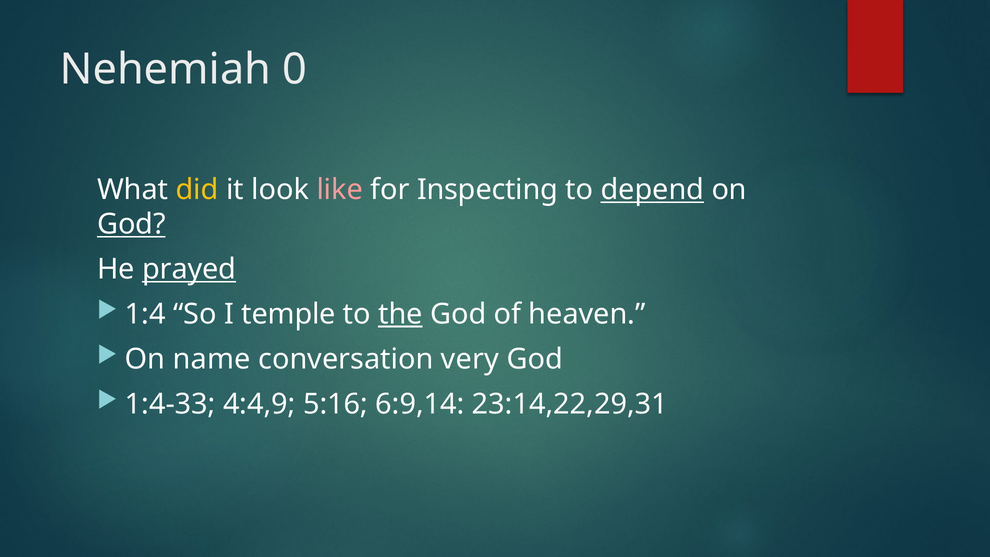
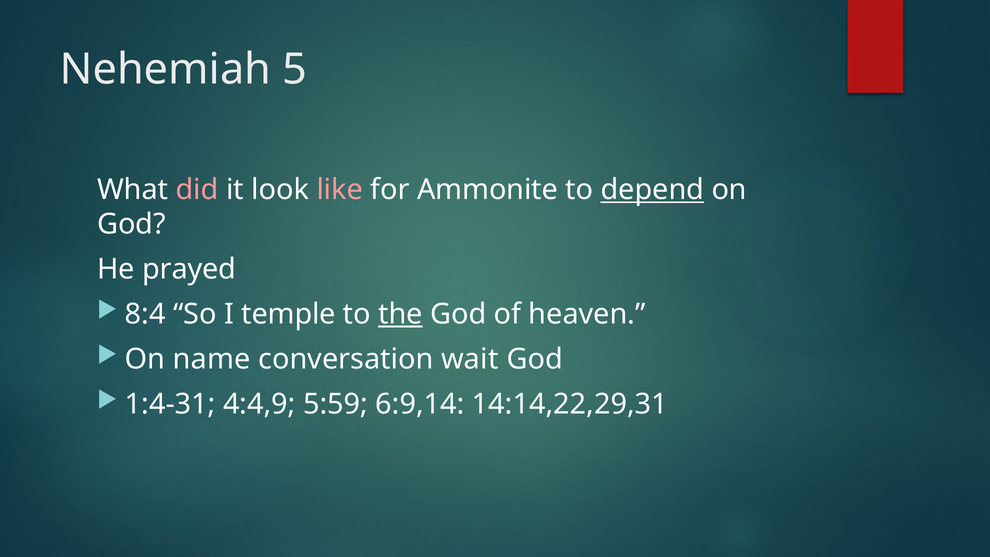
0: 0 -> 5 (295, 70)
did colour: yellow -> pink (197, 190)
Inspecting: Inspecting -> Ammonite (488, 190)
God underline: present -> none (131, 224)
prayed underline: present -> none (189, 269)
1:4: 1:4 -> 8:4 (145, 314)
very: very -> wait (470, 359)
1:4-33: 1:4-33 -> 1:4-31 (170, 404)
5:16: 5:16 -> 5:59 (336, 404)
23:14,22,29,31: 23:14,22,29,31 -> 14:14,22,29,31 (570, 404)
